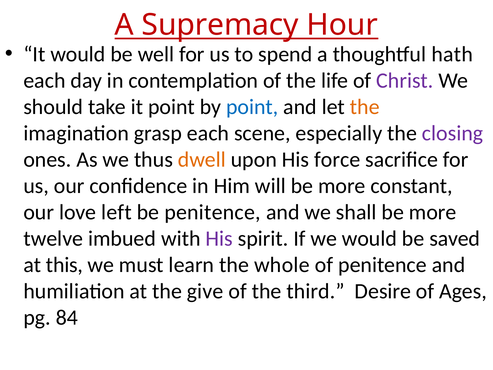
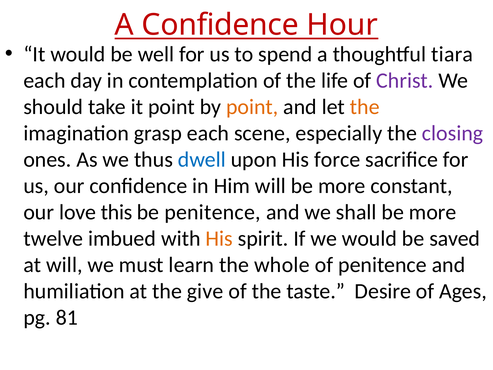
A Supremacy: Supremacy -> Confidence (220, 25)
hath: hath -> tiara (452, 54)
point colour: blue -> orange (252, 107)
dwell colour: orange -> blue (202, 159)
left: left -> this (117, 212)
His colour: purple -> orange (219, 238)
at this: this -> will (64, 265)
third: third -> taste (316, 291)
84: 84 -> 81 (67, 317)
